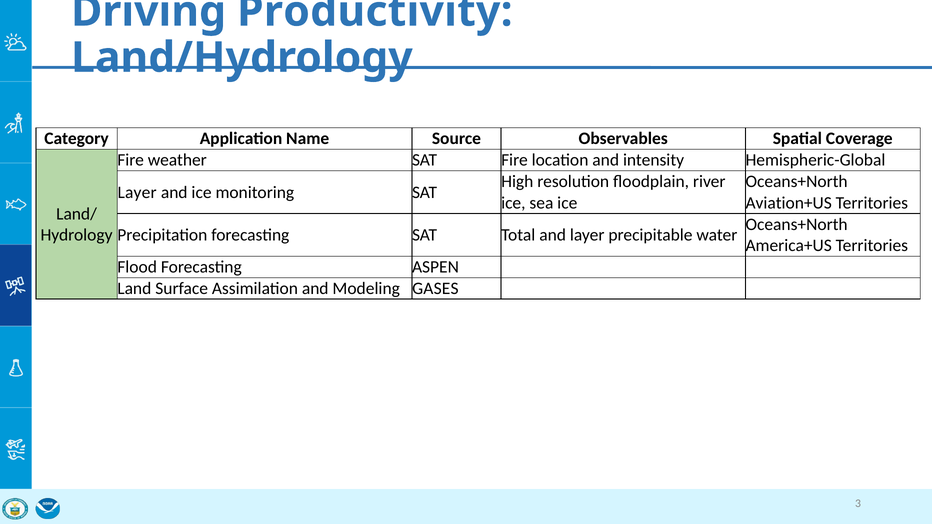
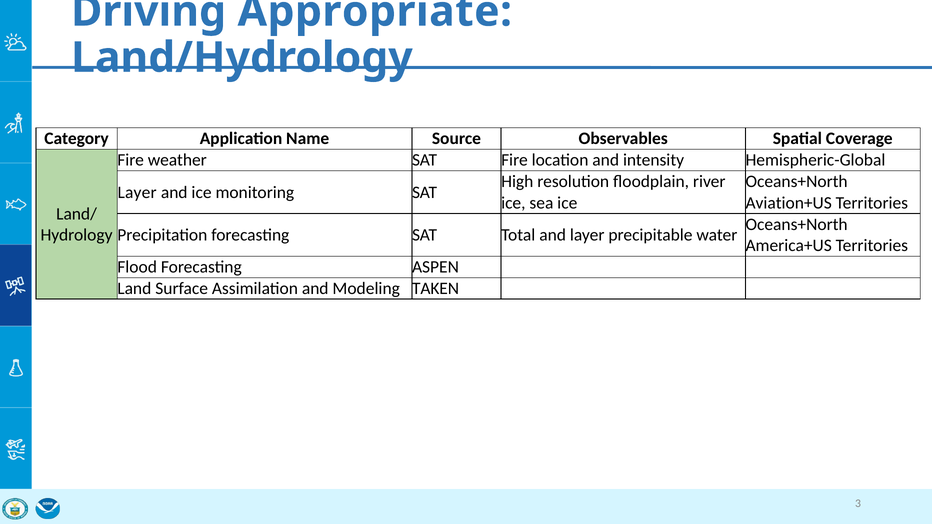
Productivity: Productivity -> Appropriate (375, 12)
GASES: GASES -> TAKEN (436, 289)
